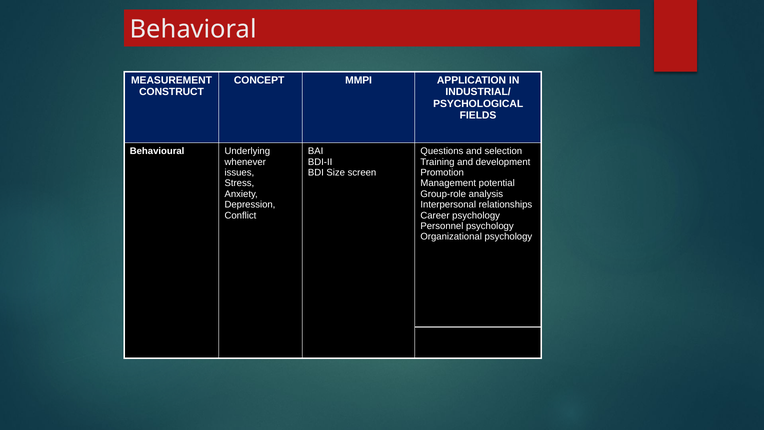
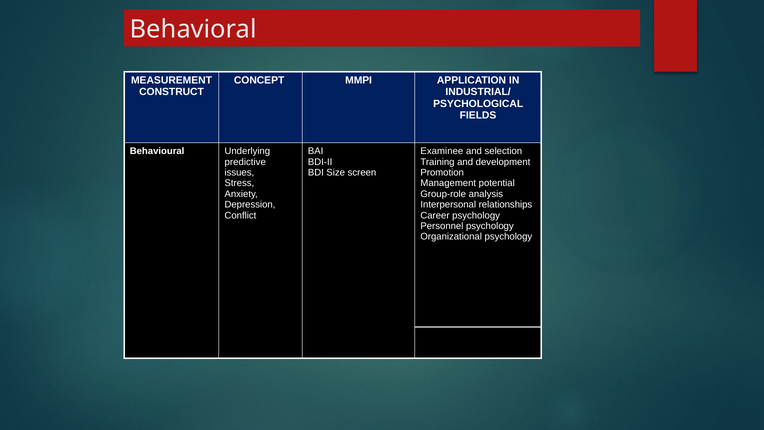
Questions: Questions -> Examinee (442, 151)
whenever: whenever -> predictive (245, 162)
